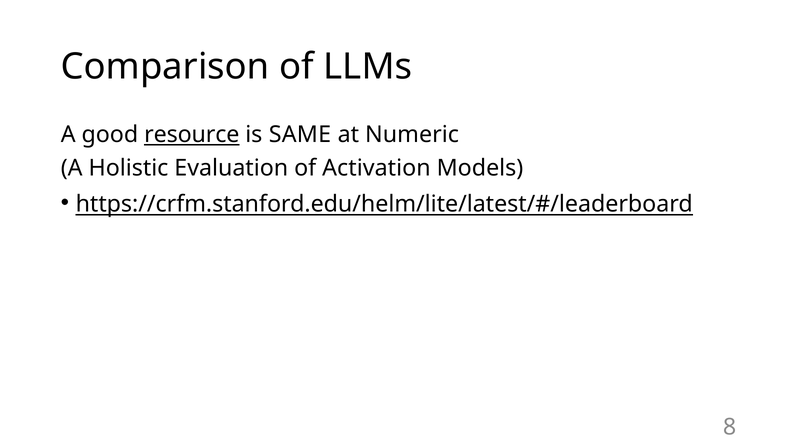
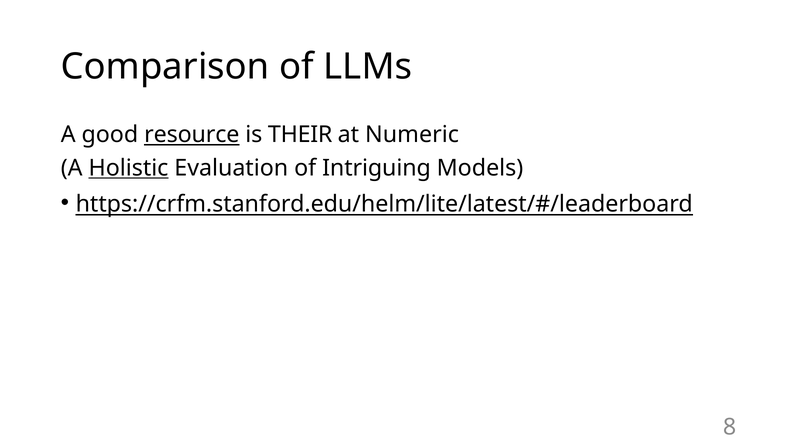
SAME: SAME -> THEIR (300, 135)
Holistic underline: none -> present (128, 168)
Activation: Activation -> Intriguing (377, 168)
